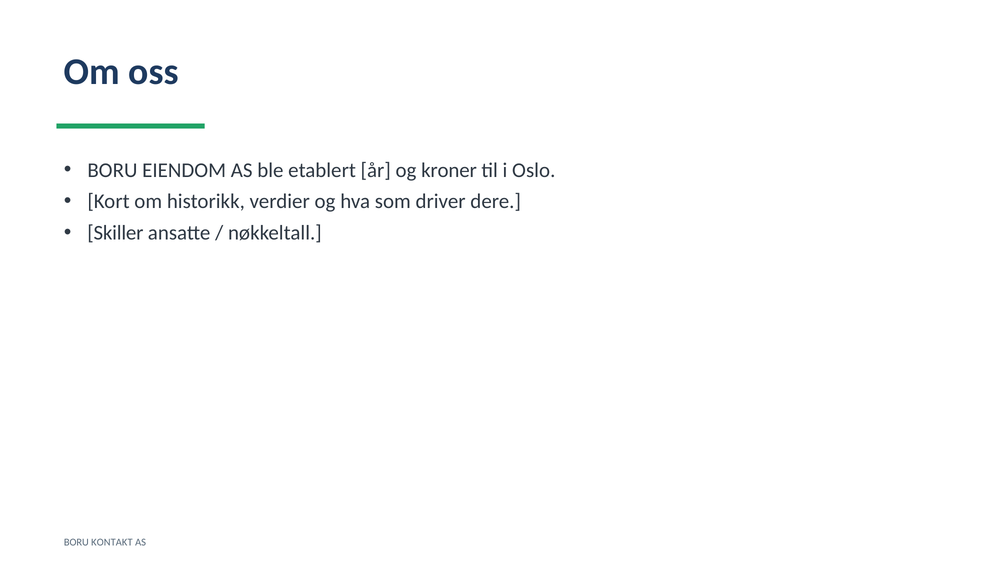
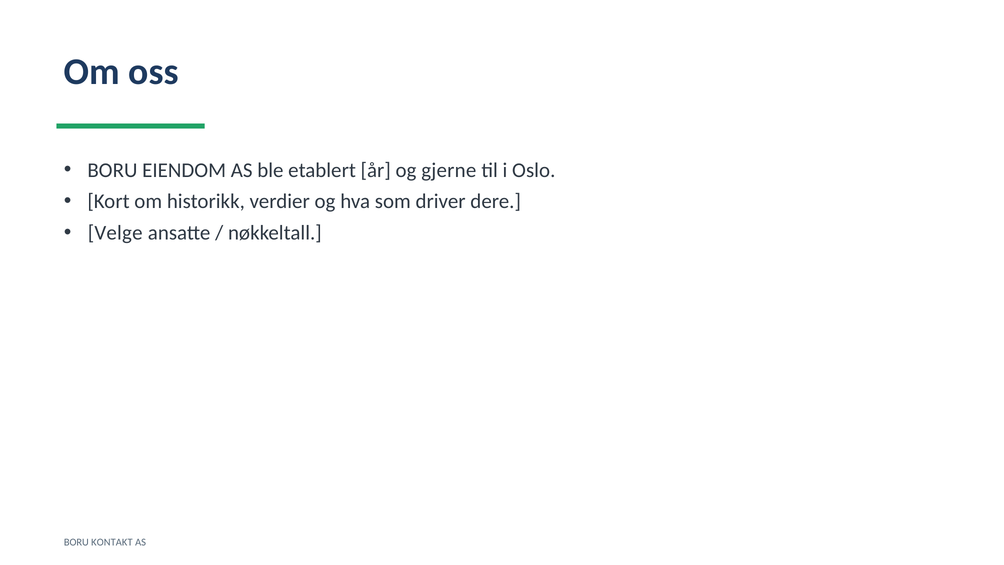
kroner: kroner -> gjerne (449, 170)
Skiller: Skiller -> Velge (115, 233)
